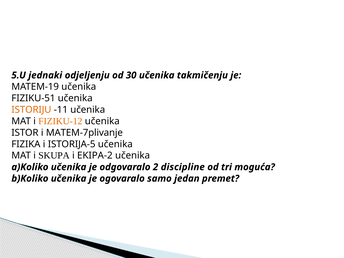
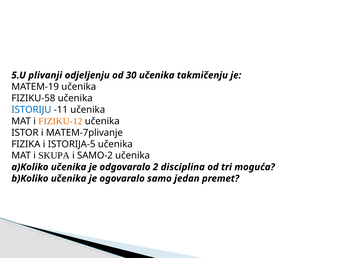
jednaki: jednaki -> plivanji (45, 75)
FIZIKU-51: FIZIKU-51 -> FIZIKU-58 (33, 98)
ISTORIJU colour: orange -> blue (31, 110)
EKIPA-2: EKIPA-2 -> SAMO-2 (95, 156)
discipline: discipline -> disciplina (183, 167)
